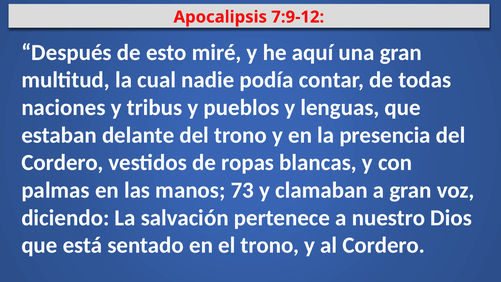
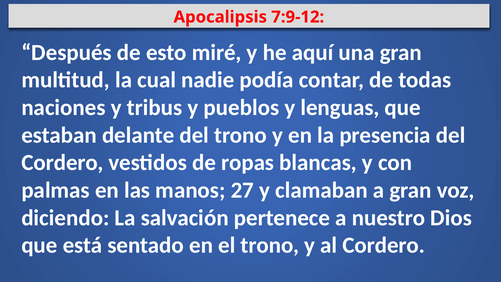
73: 73 -> 27 (242, 190)
